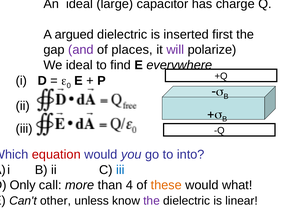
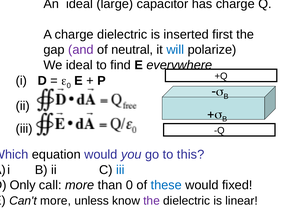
A argued: argued -> charge (74, 34)
places: places -> neutral (132, 50)
will colour: purple -> blue (175, 50)
equation colour: red -> black (56, 154)
into: into -> this (191, 154)
than 4: 4 -> 0 (130, 185)
these colour: orange -> blue (166, 185)
what: what -> fixed (237, 185)
Can't other: other -> more (56, 200)
